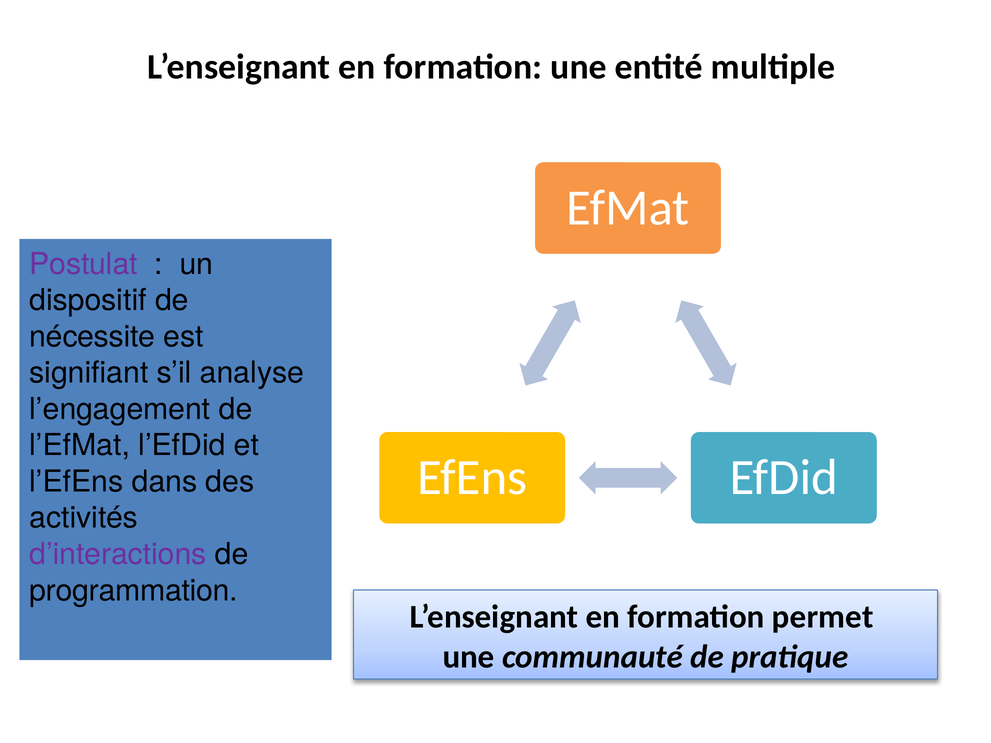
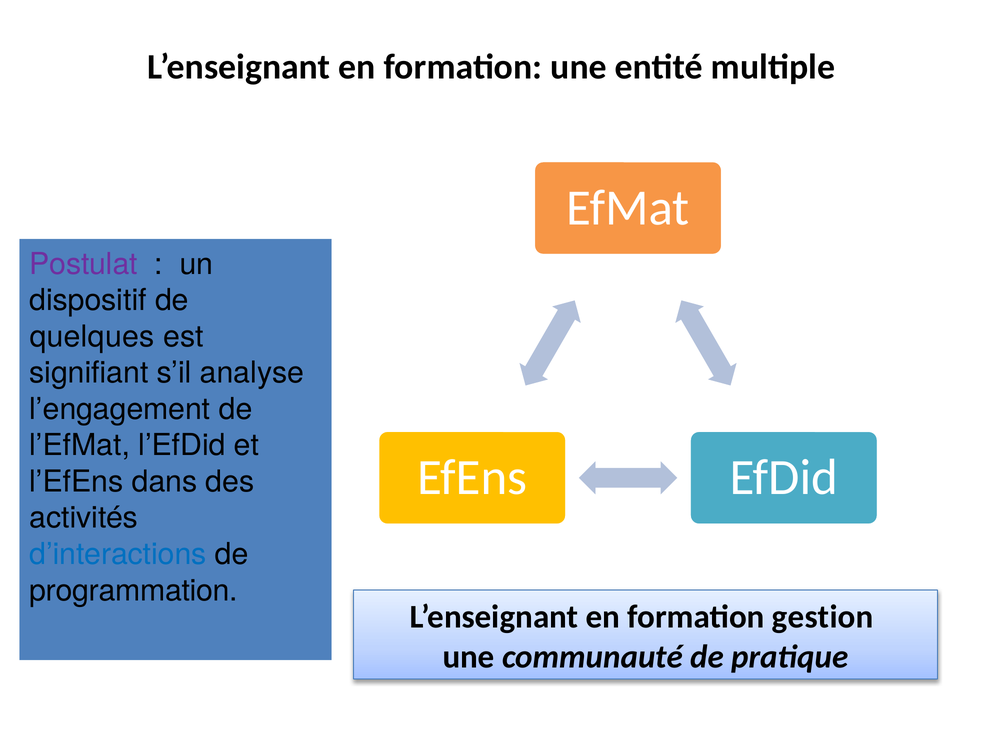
nécessite: nécessite -> quelques (92, 337)
d’interactions colour: purple -> blue (118, 554)
permet: permet -> gestion (823, 617)
